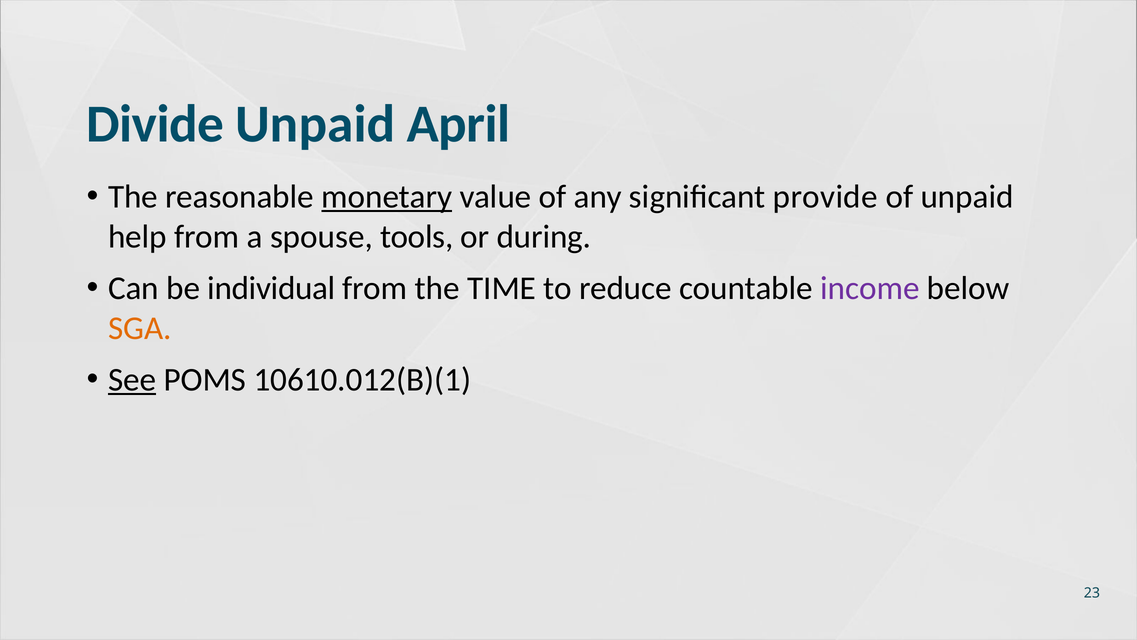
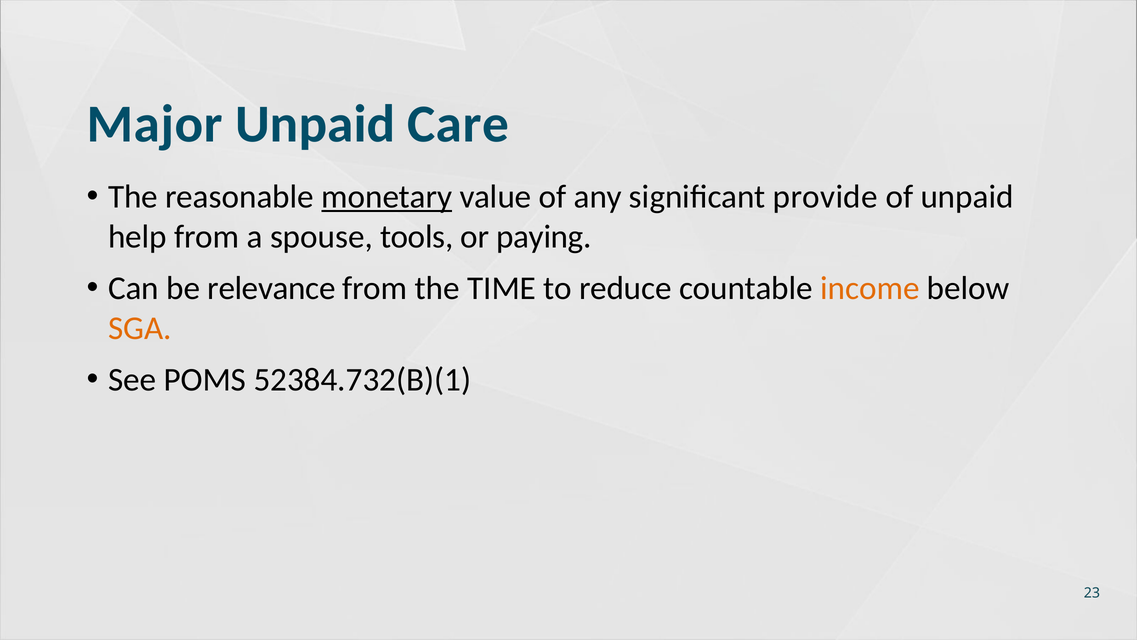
Divide: Divide -> Major (155, 124)
April: April -> Care (458, 124)
during: during -> paying (544, 237)
individual: individual -> relevance (271, 288)
income colour: purple -> orange (870, 288)
See underline: present -> none (132, 380)
10610.012(B)(1: 10610.012(B)(1 -> 52384.732(B)(1 (362, 380)
